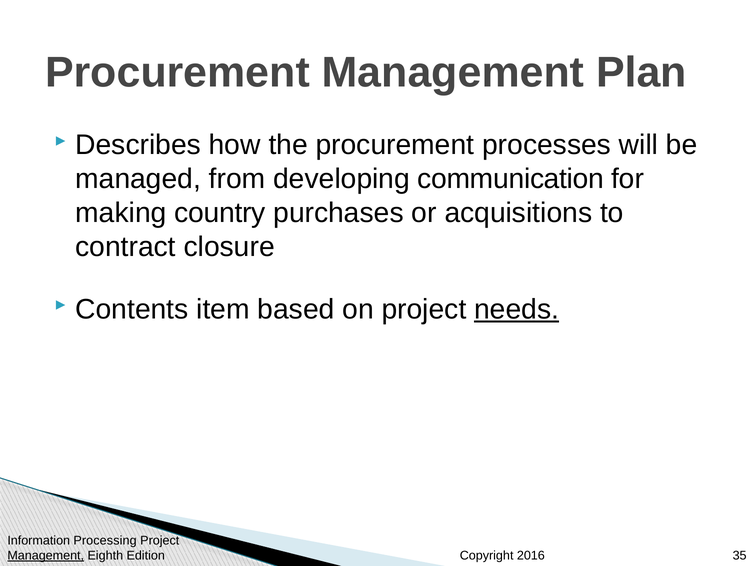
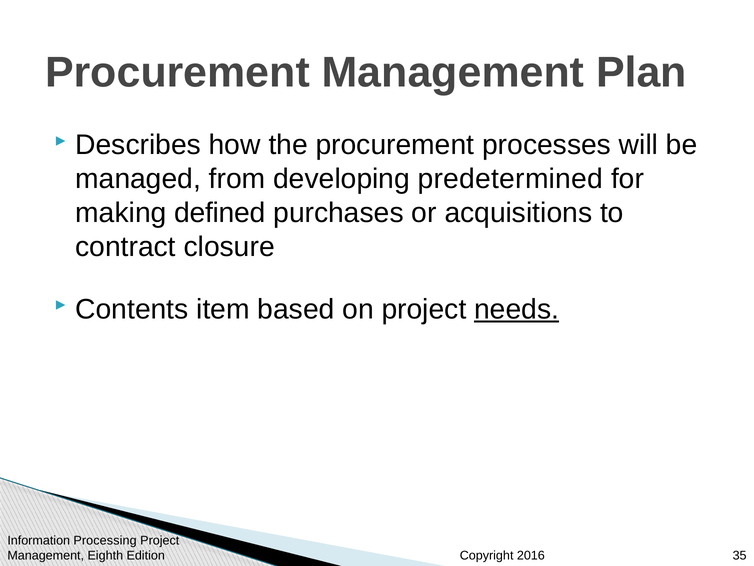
communication: communication -> predetermined (510, 179)
country: country -> defined (220, 213)
Management underline: present -> none (46, 555)
